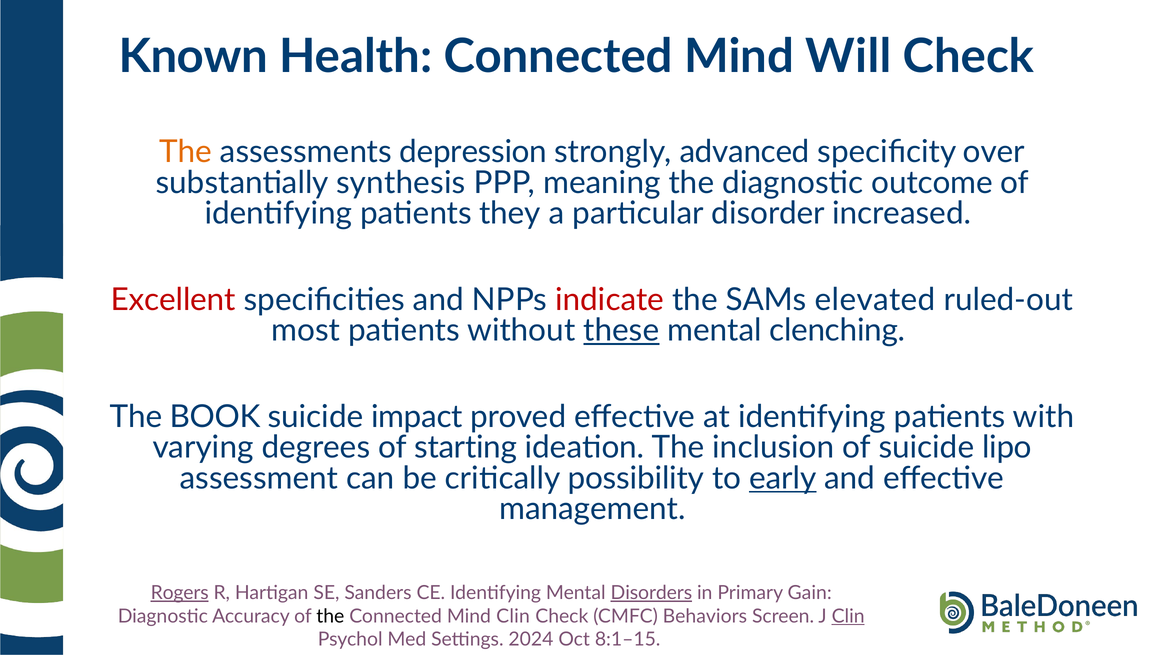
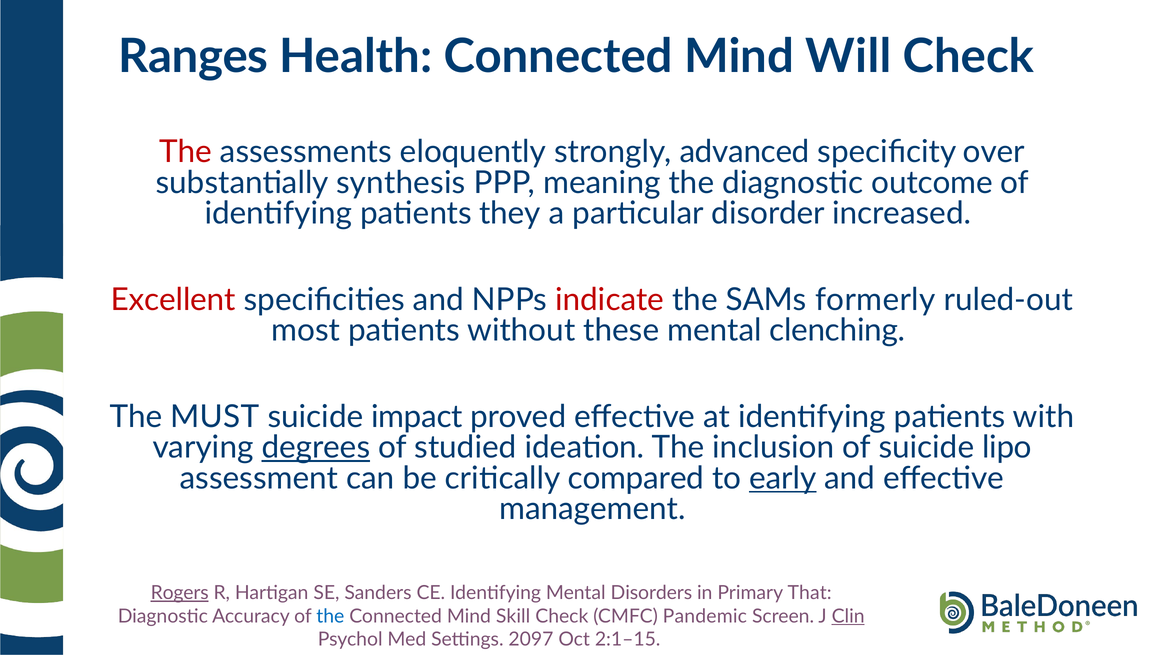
Known: Known -> Ranges (193, 57)
The colour: orange -> red (186, 152)
depression: depression -> eloquently (473, 152)
elevated: elevated -> formerly (875, 300)
these underline: present -> none (621, 331)
BOOK: BOOK -> MUST (215, 417)
degrees underline: none -> present (316, 448)
starting: starting -> studied (465, 448)
possibility: possibility -> compared (636, 478)
Disorders underline: present -> none (651, 593)
Gain: Gain -> That (810, 593)
the colour: black -> blue (330, 617)
Mind Clin: Clin -> Skill (513, 617)
Behaviors: Behaviors -> Pandemic (705, 617)
2024: 2024 -> 2097 (531, 640)
8:1–15: 8:1–15 -> 2:1–15 (628, 640)
